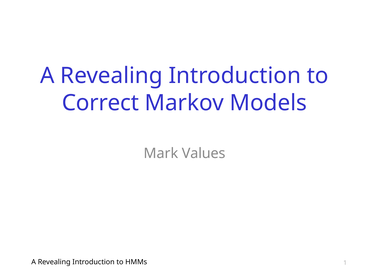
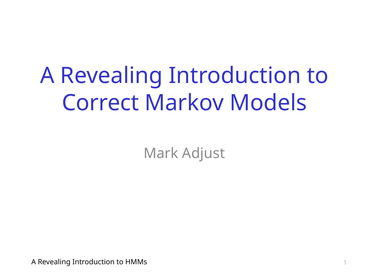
Values: Values -> Adjust (204, 153)
